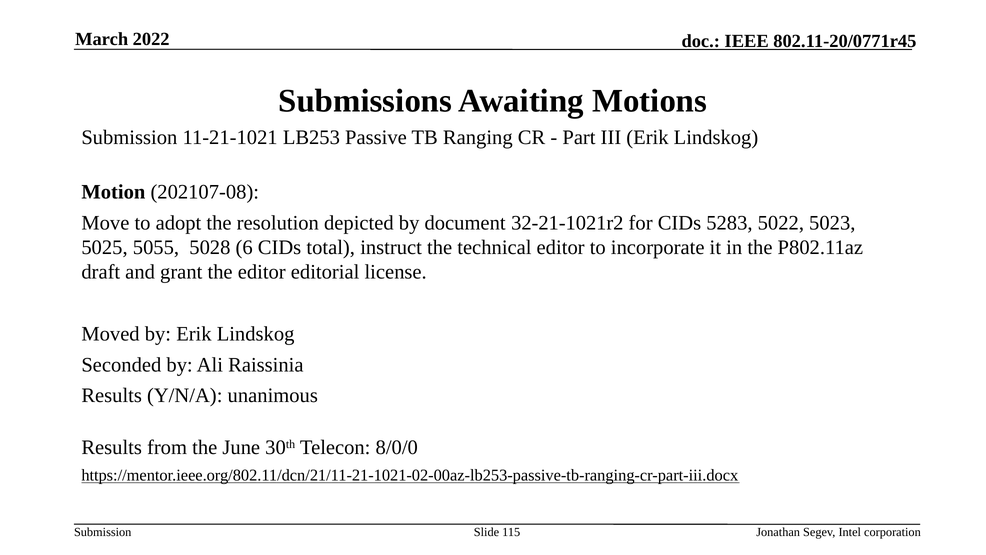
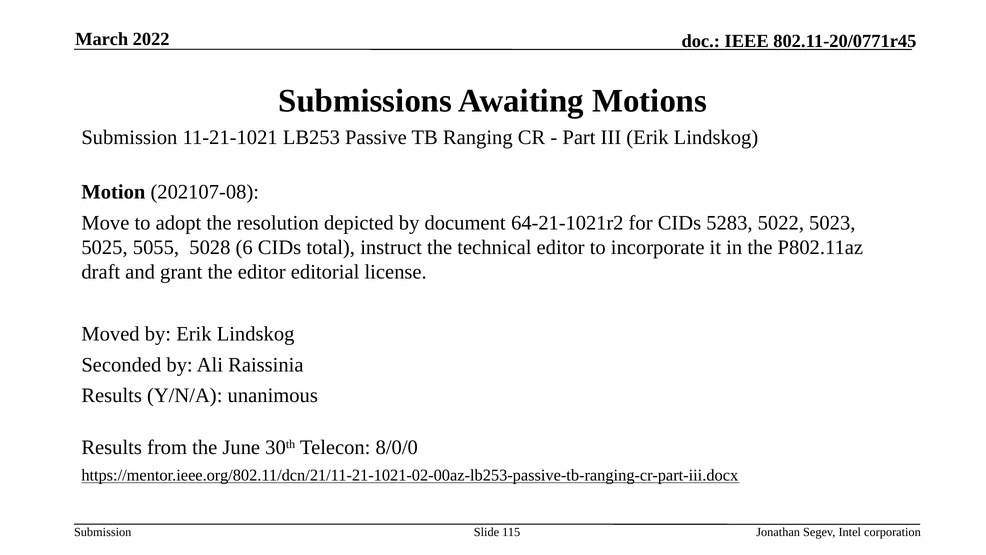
32-21-1021r2: 32-21-1021r2 -> 64-21-1021r2 (567, 223)
